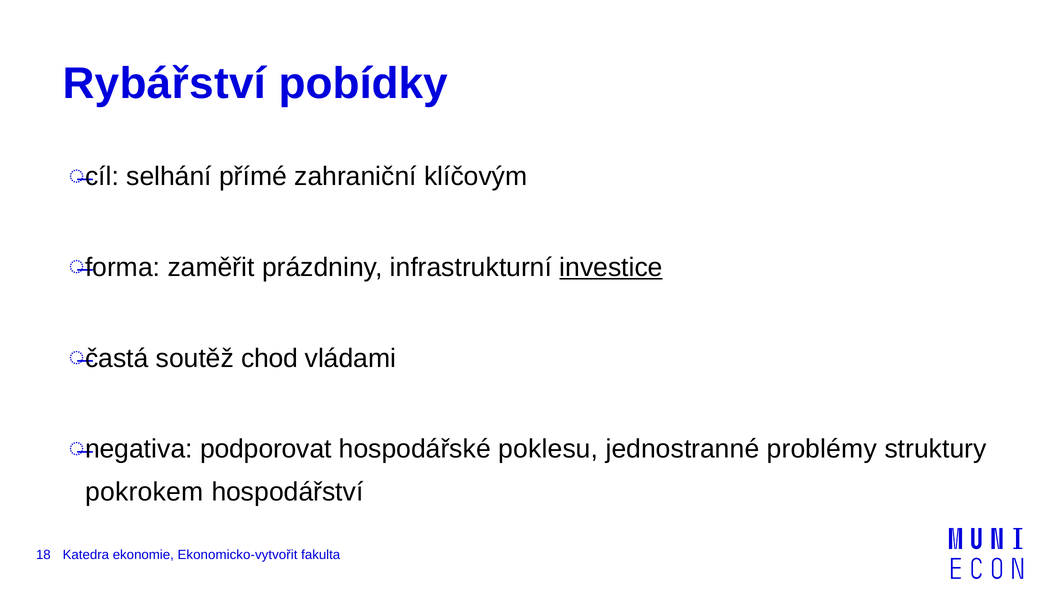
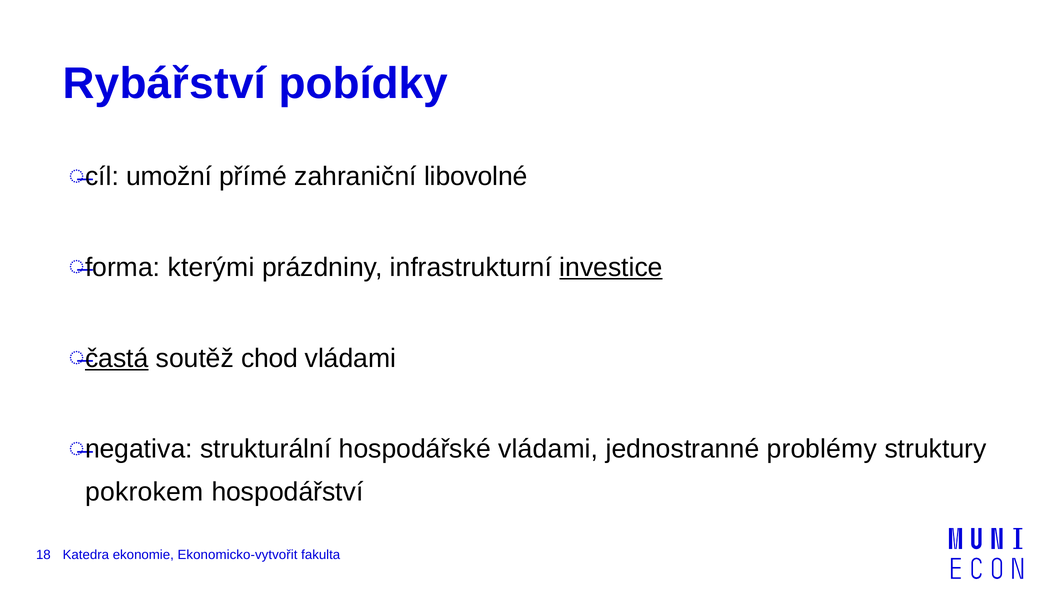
selhání: selhání -> umožní (169, 176)
klíčovým: klíčovým -> libovolné (476, 176)
zaměřit: zaměřit -> kterými (211, 267)
častá underline: none -> present (117, 358)
podporovat: podporovat -> strukturální (266, 449)
hospodářské poklesu: poklesu -> vládami (548, 449)
